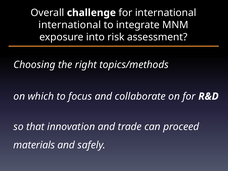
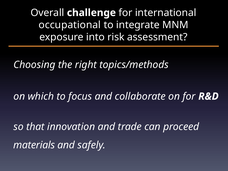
international: international -> occupational (70, 25)
